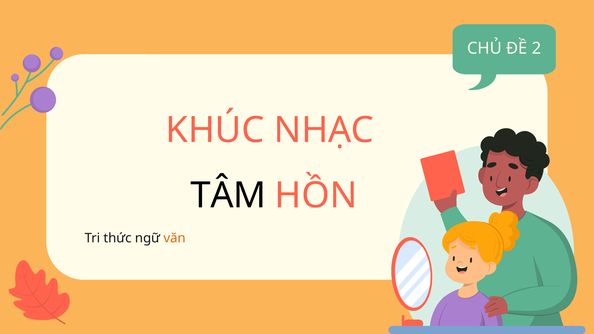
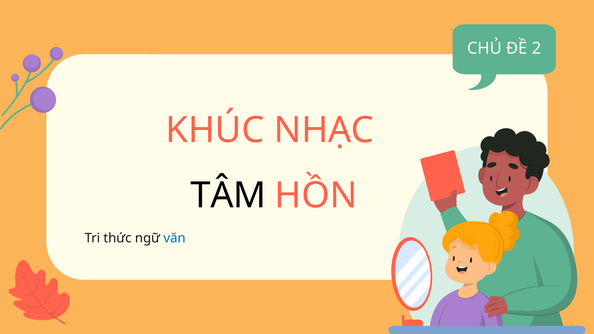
văn colour: orange -> blue (175, 238)
